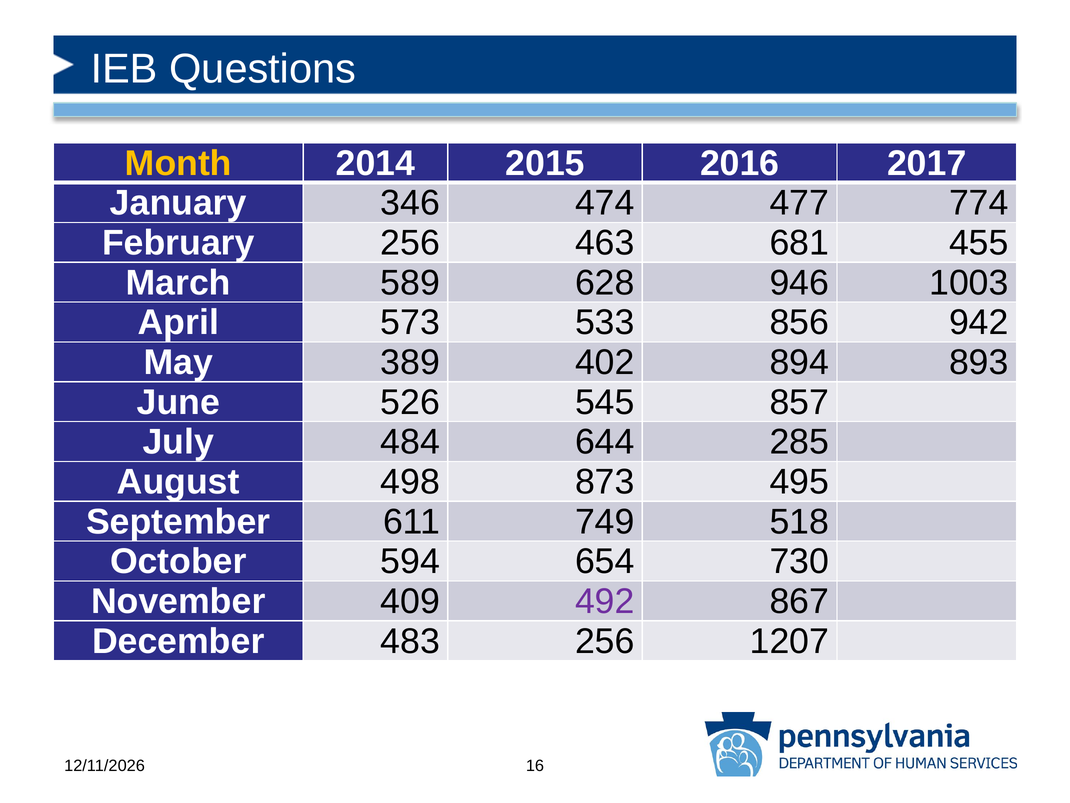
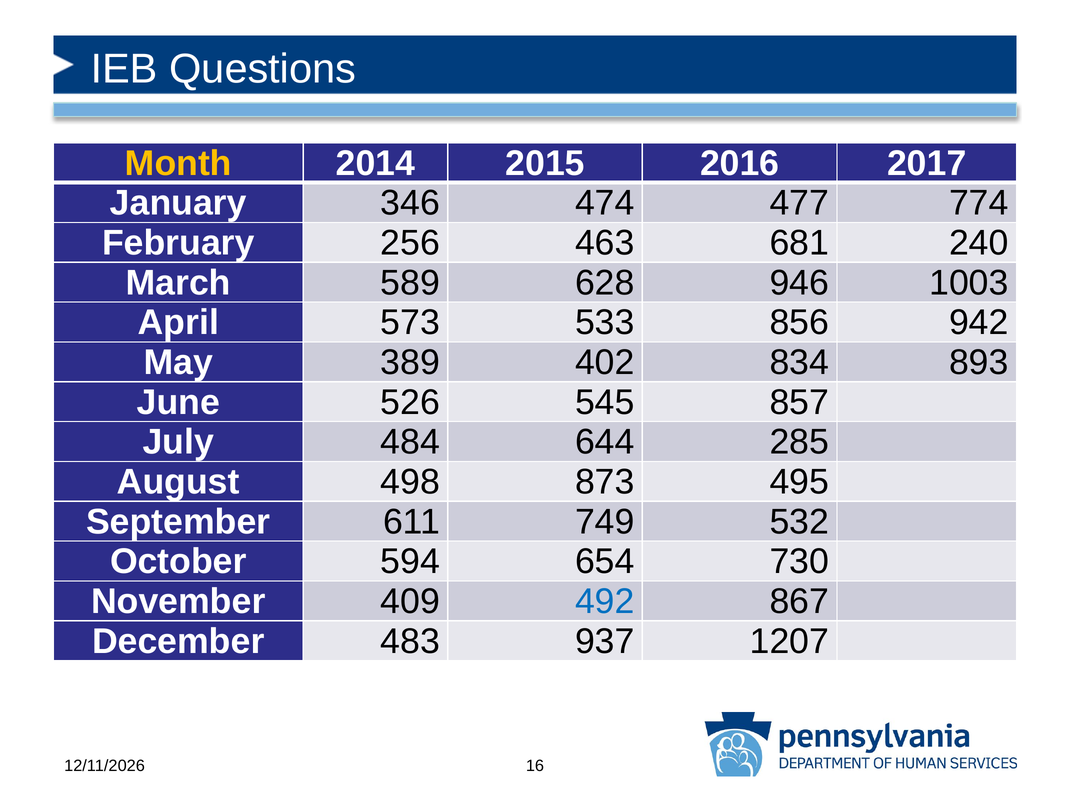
455: 455 -> 240 (979, 243)
894: 894 -> 834 (799, 362)
518: 518 -> 532 (799, 521)
492 colour: purple -> blue (605, 601)
483 256: 256 -> 937 (605, 641)
